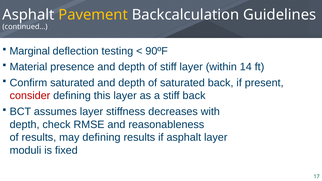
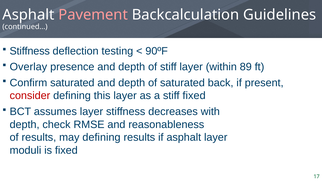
Pavement colour: yellow -> pink (93, 15)
Marginal: Marginal -> Stiffness (30, 51)
Material: Material -> Overlay (28, 67)
14: 14 -> 89 (246, 67)
stiff back: back -> fixed (194, 96)
